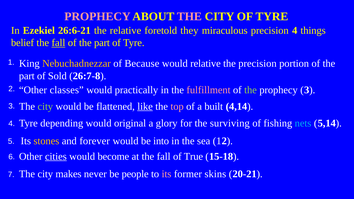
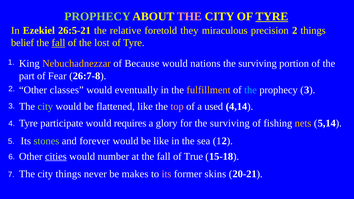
PROPHECY colour: pink -> light green (97, 17)
TYRE underline: none -> present (272, 17)
26:6-21: 26:6-21 -> 26:5-21 (74, 30)
precision 4: 4 -> 2 (295, 30)
part: part -> lost (102, 43)
would relative: relative -> nations (205, 64)
precision: precision -> surviving (258, 64)
Sold: Sold -> Fear (57, 76)
practically: practically -> eventually (136, 90)
fulfillment colour: pink -> yellow (209, 90)
the colour: light green -> light blue (251, 90)
like underline: present -> none (145, 106)
built: built -> used (214, 106)
depending: depending -> participate (62, 123)
original: original -> requires (130, 123)
nets colour: light blue -> yellow (303, 123)
stones colour: yellow -> light green (46, 141)
be into: into -> like (161, 141)
become: become -> number (113, 156)
city makes: makes -> things (68, 174)
people: people -> makes (135, 174)
